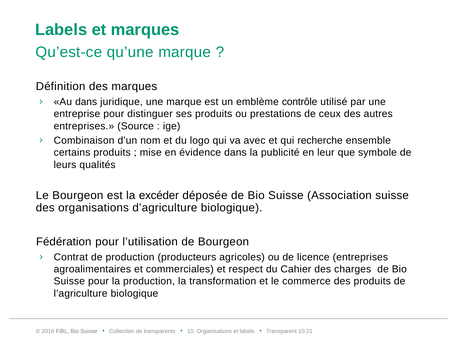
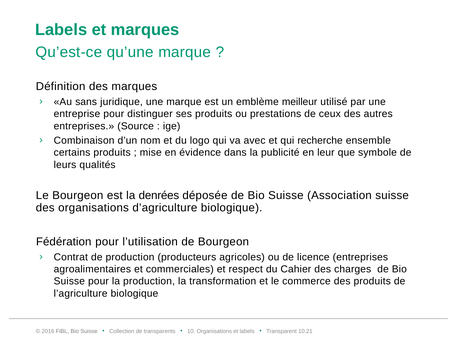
Au dans: dans -> sans (86, 102)
contrôle: contrôle -> meilleur (300, 102)
excéder: excéder -> denrées (159, 196)
